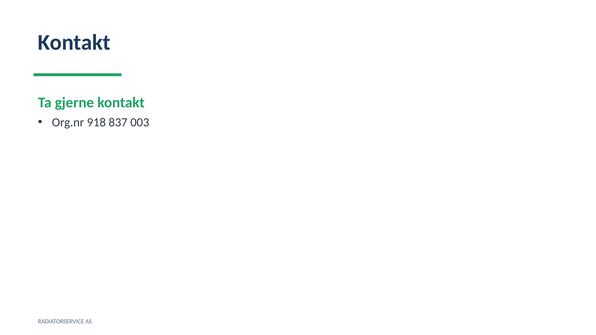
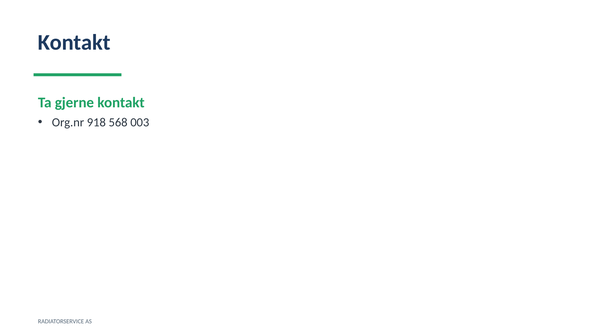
837: 837 -> 568 (118, 123)
